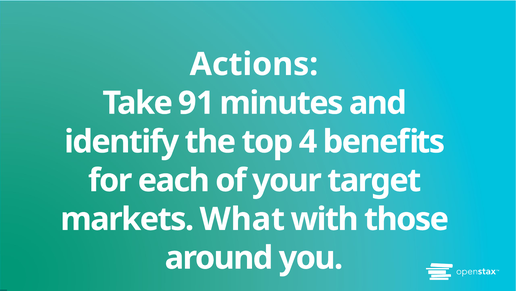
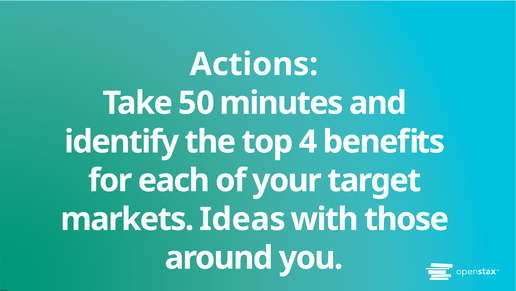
91: 91 -> 50 (196, 103)
What: What -> Ideas (242, 219)
